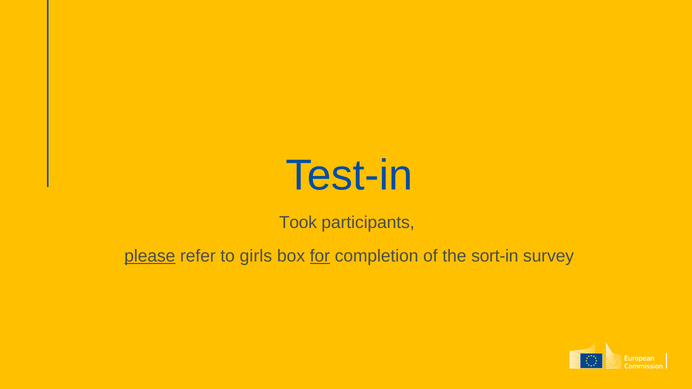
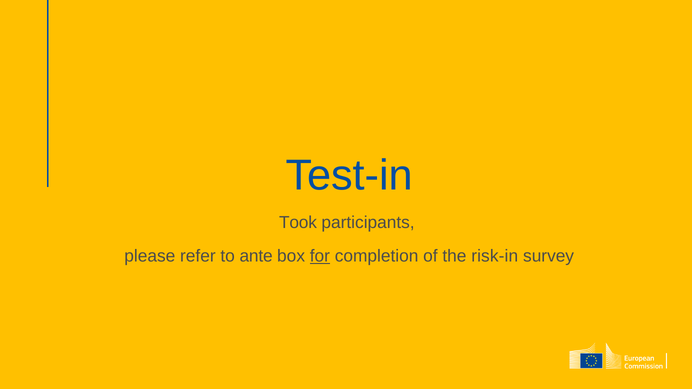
please underline: present -> none (150, 256)
girls: girls -> ante (256, 256)
sort-in: sort-in -> risk-in (495, 256)
